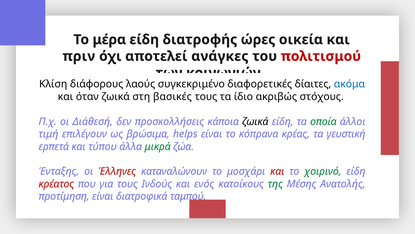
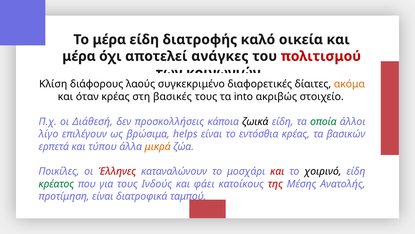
ώρες: ώρες -> καλό (258, 40)
πριν: πριν -> μέρα (79, 56)
ακόμα colour: blue -> orange (349, 84)
όταν ζωικά: ζωικά -> κρέας (116, 96)
ίδιο: ίδιο -> into (243, 96)
στόχους: στόχους -> στοιχείο (322, 96)
τιμή: τιμή -> λίγο (48, 134)
κόπρανα: κόπρανα -> εντόσθια (259, 134)
γευστική: γευστική -> βασικών (346, 134)
μικρά colour: green -> orange (158, 146)
Ένταξης: Ένταξης -> Ποικίλες (59, 171)
χοιρινό colour: green -> black (323, 171)
κρέατος colour: red -> green (56, 184)
ενός: ενός -> φάει (204, 184)
της colour: green -> red (275, 184)
